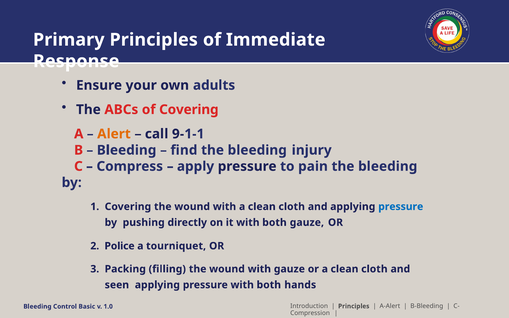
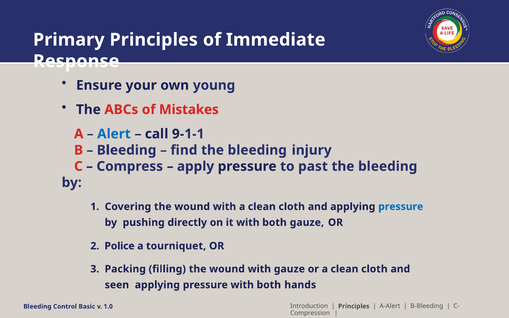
adults: adults -> young (214, 85)
of Covering: Covering -> Mistakes (189, 110)
Alert colour: orange -> blue (114, 134)
pain: pain -> past (313, 166)
